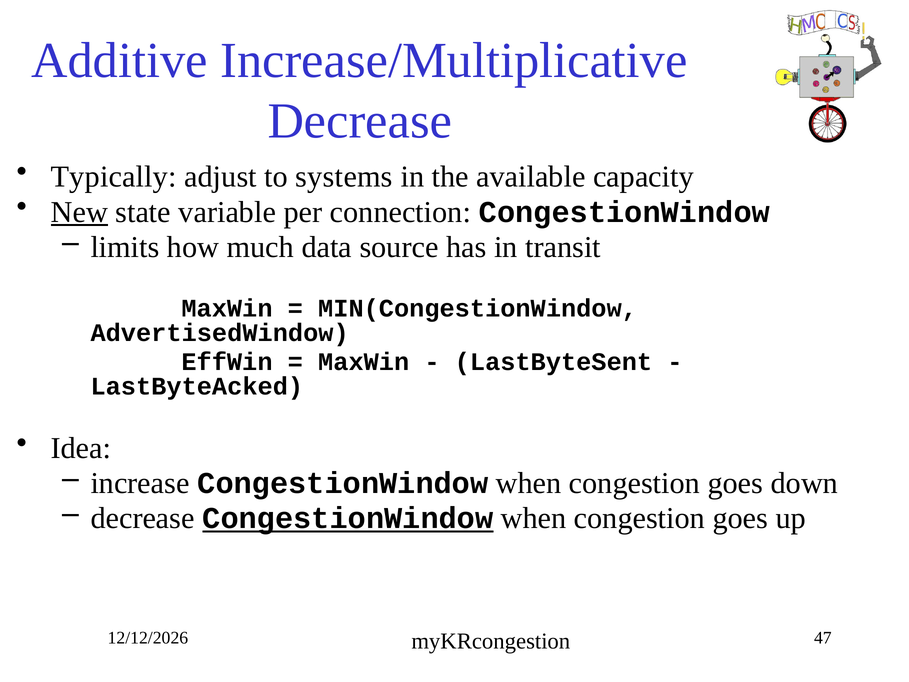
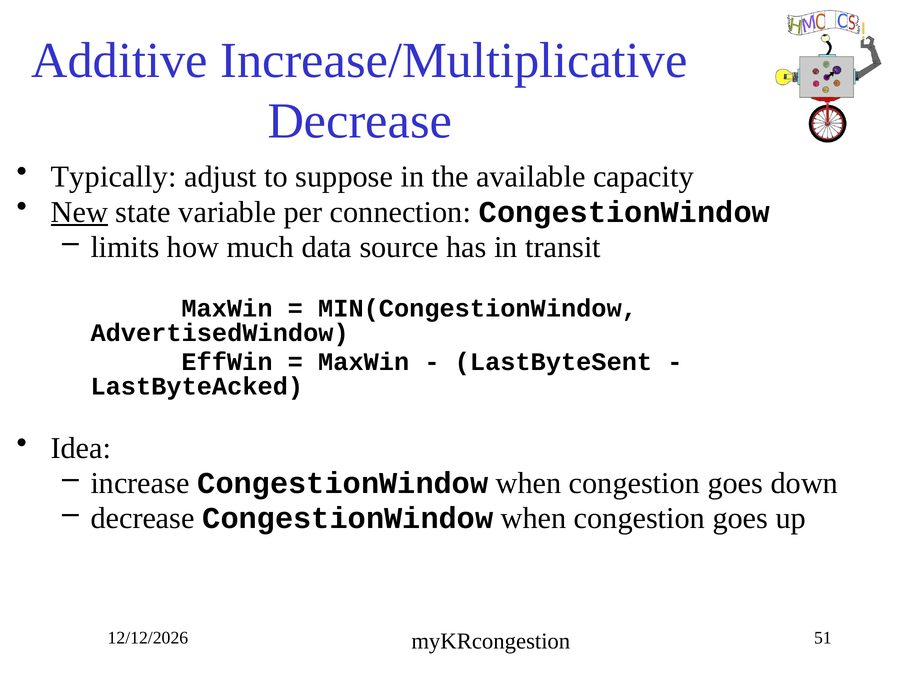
systems: systems -> suppose (344, 177)
CongestionWindow underline: present -> none (348, 518)
47: 47 -> 51 (823, 638)
